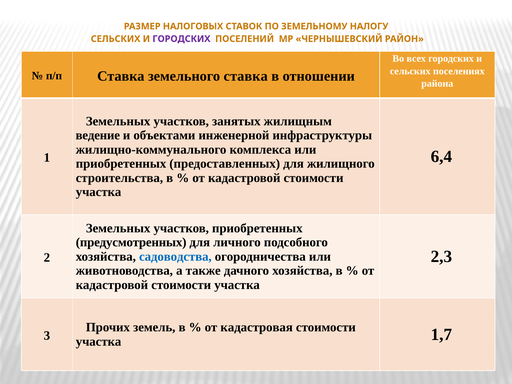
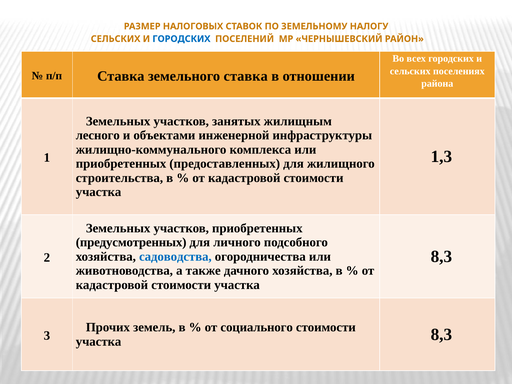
ГОРОДСКИХ colour: purple -> blue (181, 39)
ведение: ведение -> лесного (98, 135)
6,4: 6,4 -> 1,3 (441, 157)
2,3: 2,3 -> 8,3 (441, 257)
кадастровая: кадастровая -> социального (257, 327)
1,7: 1,7 -> 8,3 (441, 334)
